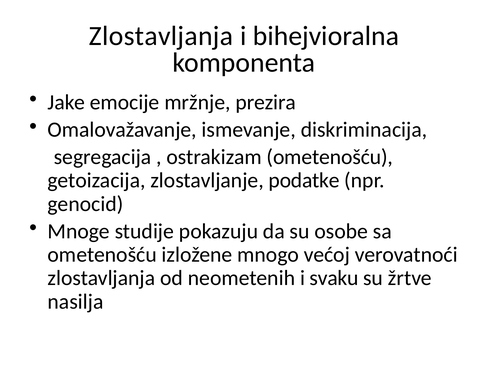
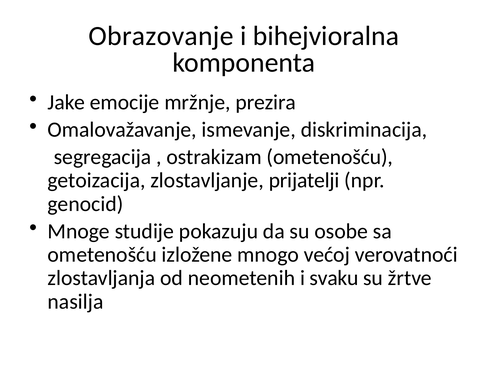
Zlostavljanja: Zlostavljanja -> Obrazovanje (161, 36)
podatke: podatke -> prijatelji (304, 180)
